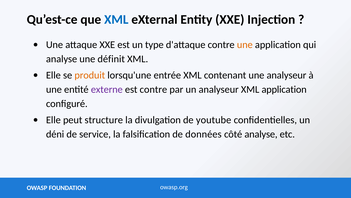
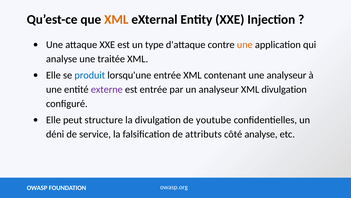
XML colour: blue -> orange (116, 19)
définit: définit -> traitée (111, 59)
produit colour: orange -> blue (90, 75)
est contre: contre -> entrée (153, 89)
XML application: application -> divulgation (284, 89)
données: données -> attributs (203, 134)
